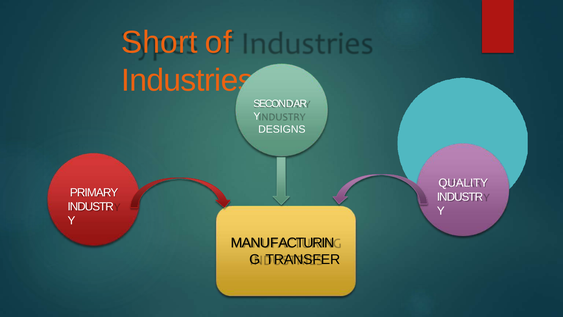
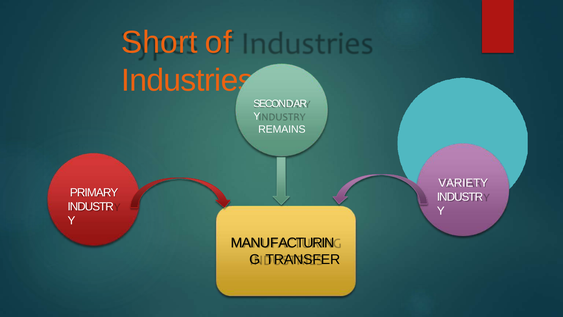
DESIGNS: DESIGNS -> REMAINS (282, 129)
QUALITY: QUALITY -> VARIETY (463, 183)
